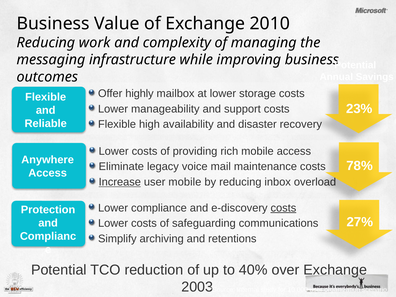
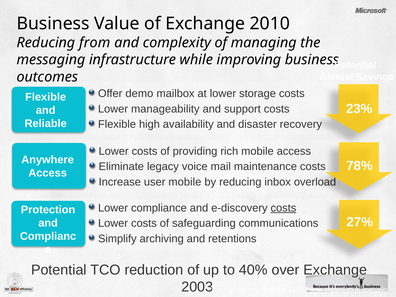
work: work -> from (95, 43)
highly: highly -> demo (139, 93)
Increase underline: present -> none (120, 182)
